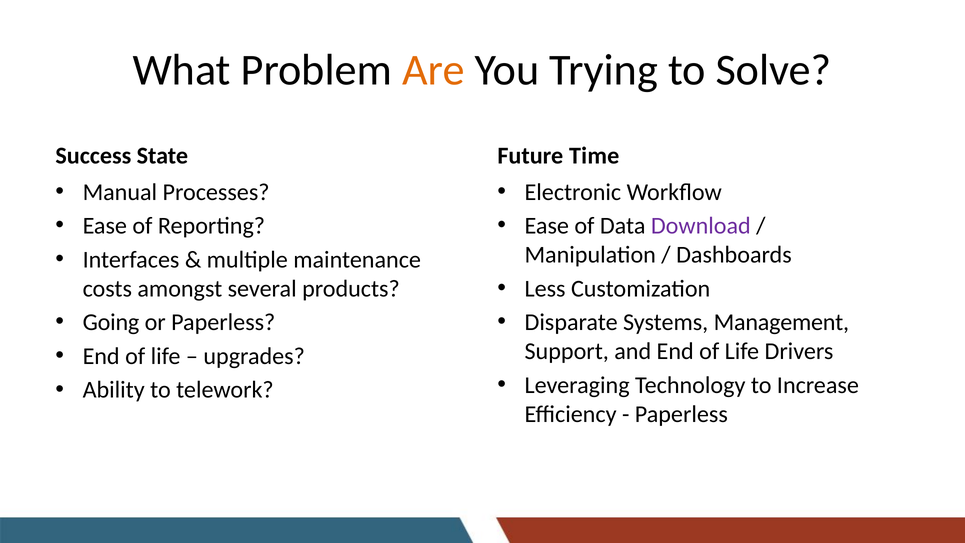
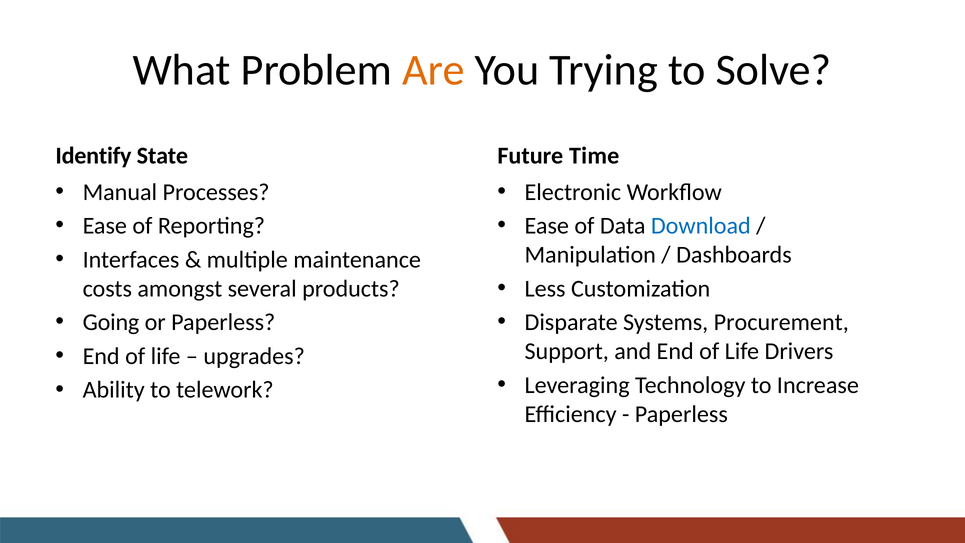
Success: Success -> Identify (93, 156)
Download colour: purple -> blue (701, 226)
Management: Management -> Procurement (781, 322)
